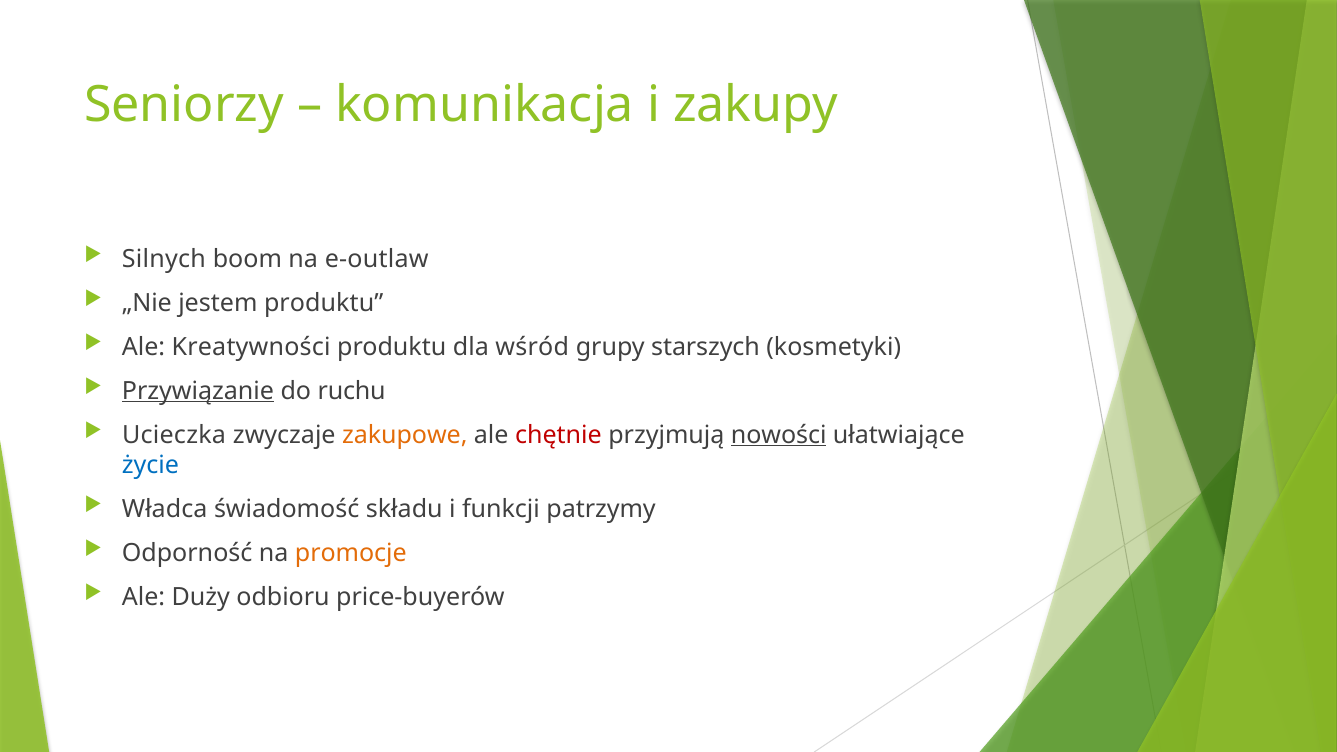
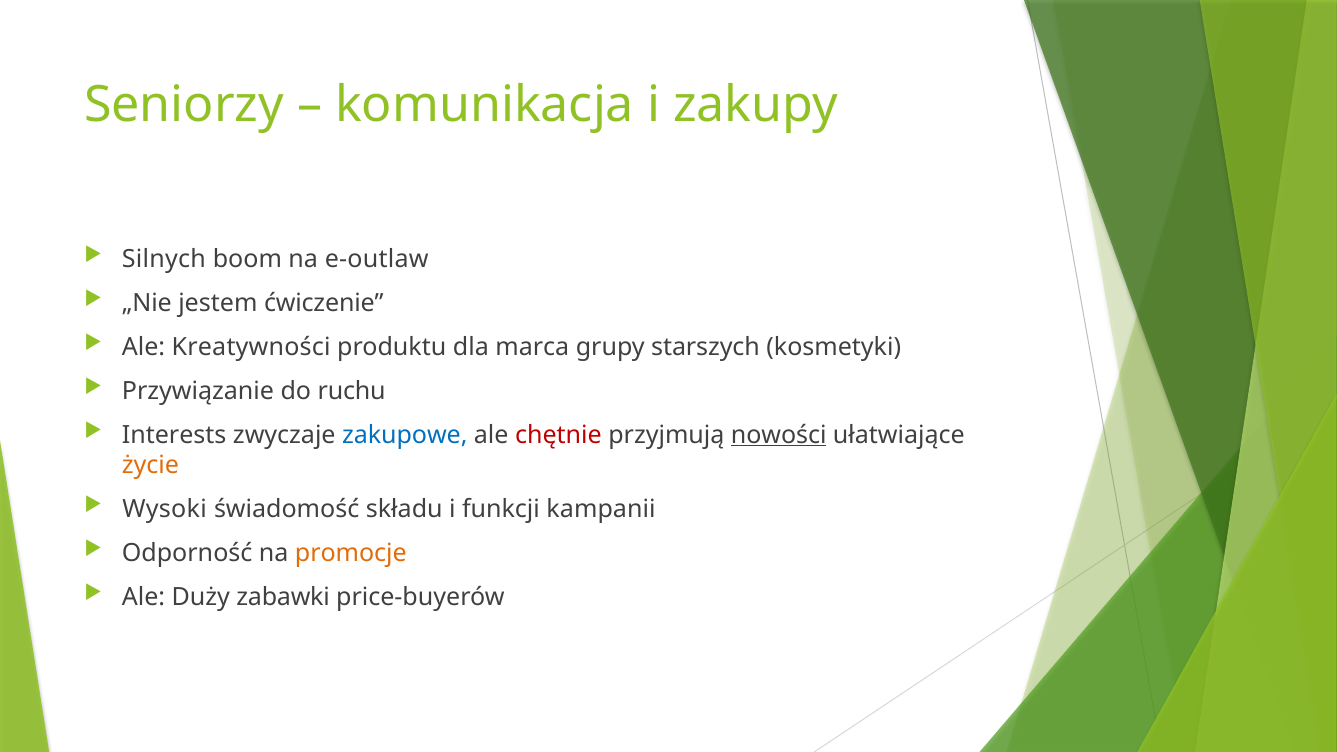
jestem produktu: produktu -> ćwiczenie (324, 303)
wśród: wśród -> marca (532, 347)
Przywiązanie underline: present -> none (198, 391)
Ucieczka: Ucieczka -> Interests (174, 435)
zakupowe colour: orange -> blue (405, 435)
życie colour: blue -> orange (150, 465)
Władca: Władca -> Wysoki (165, 509)
patrzymy: patrzymy -> kampanii (601, 509)
odbioru: odbioru -> zabawki (283, 597)
